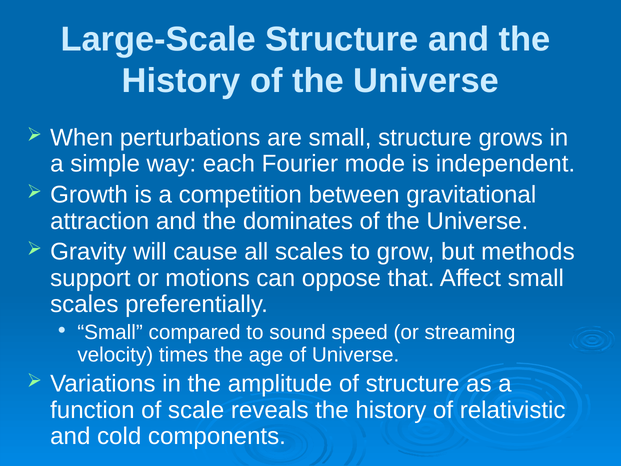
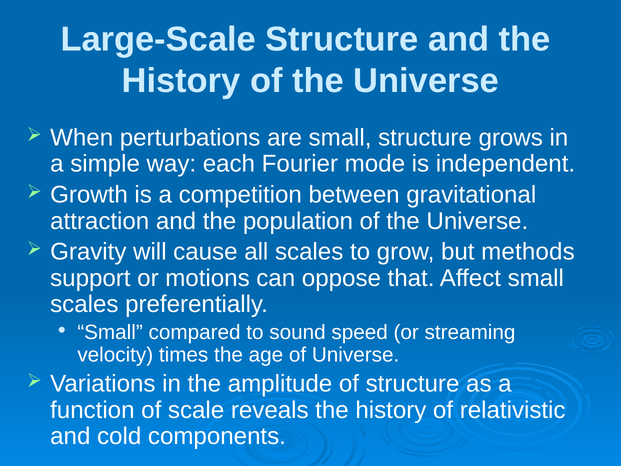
dominates: dominates -> population (298, 221)
